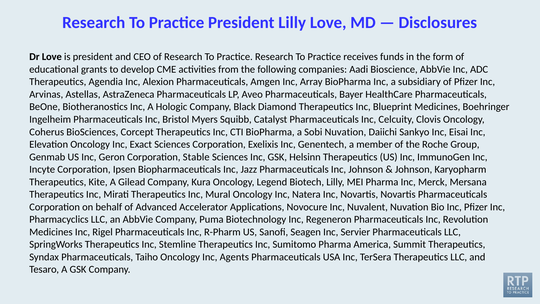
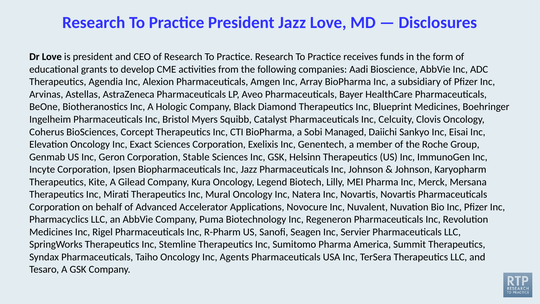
President Lilly: Lilly -> Jazz (292, 23)
Sobi Nuvation: Nuvation -> Managed (346, 132)
